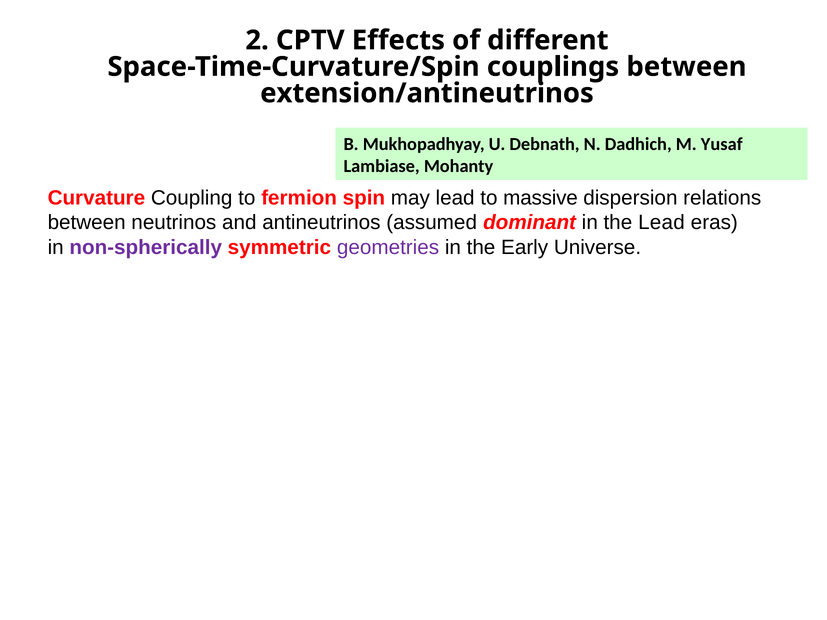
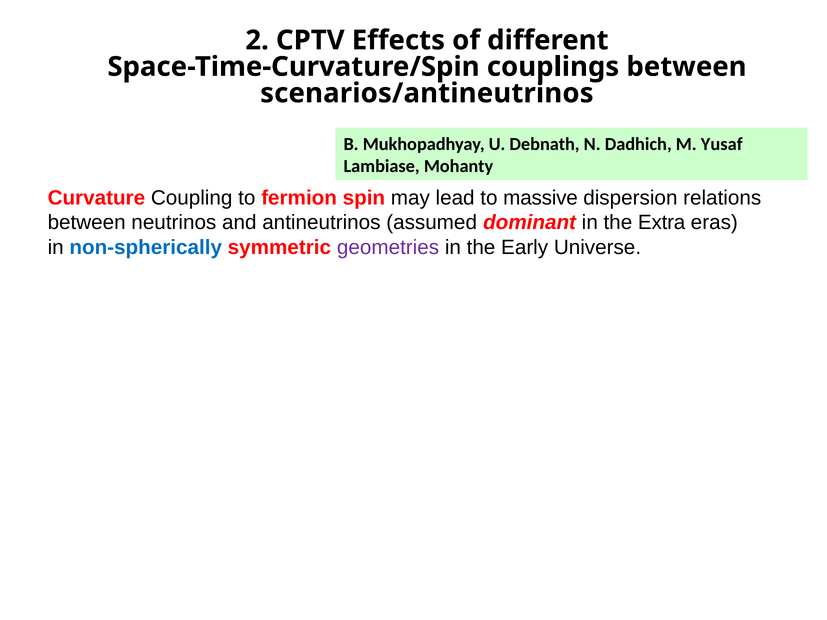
extension/antineutrinos: extension/antineutrinos -> scenarios/antineutrinos (427, 93)
the Lead: Lead -> Extra (662, 223)
non-spherically colour: purple -> blue (146, 247)
